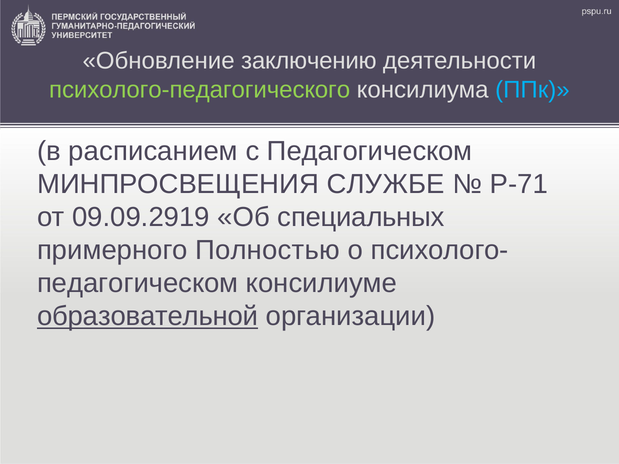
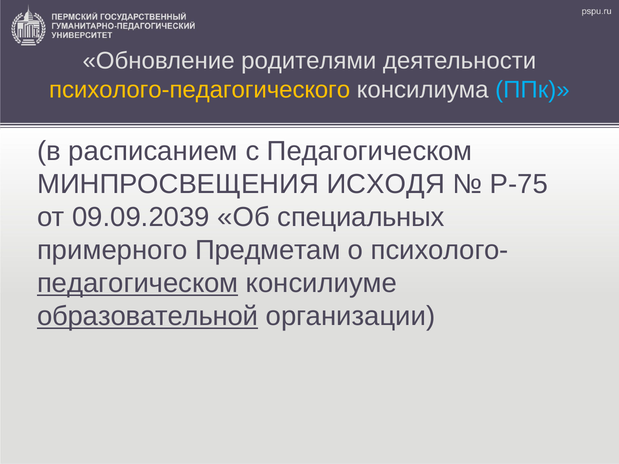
заключению: заключению -> родителями (309, 61)
психолого-педагогического colour: light green -> yellow (200, 90)
СЛУЖБЕ: СЛУЖБЕ -> ИСХОДЯ (386, 184)
Р-71: Р-71 -> Р-75 (519, 184)
09.09.2919: 09.09.2919 -> 09.09.2039 (141, 217)
Полностью: Полностью -> Предметам (268, 250)
педагогическом underline: none -> present (138, 284)
